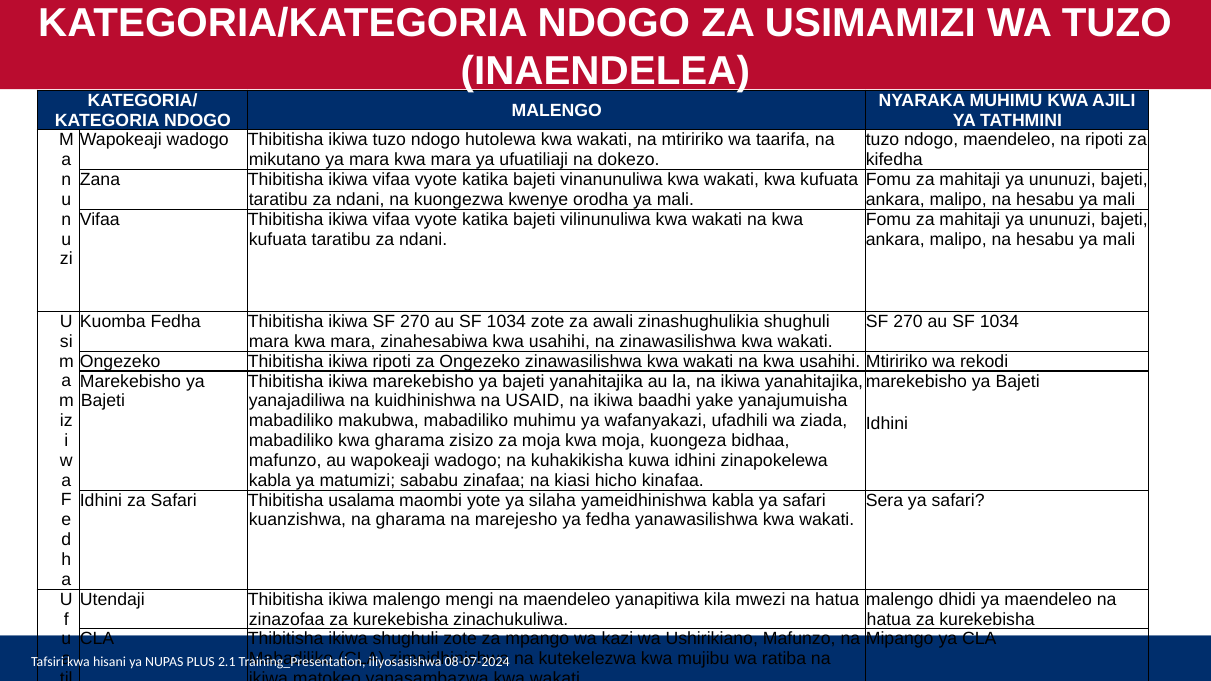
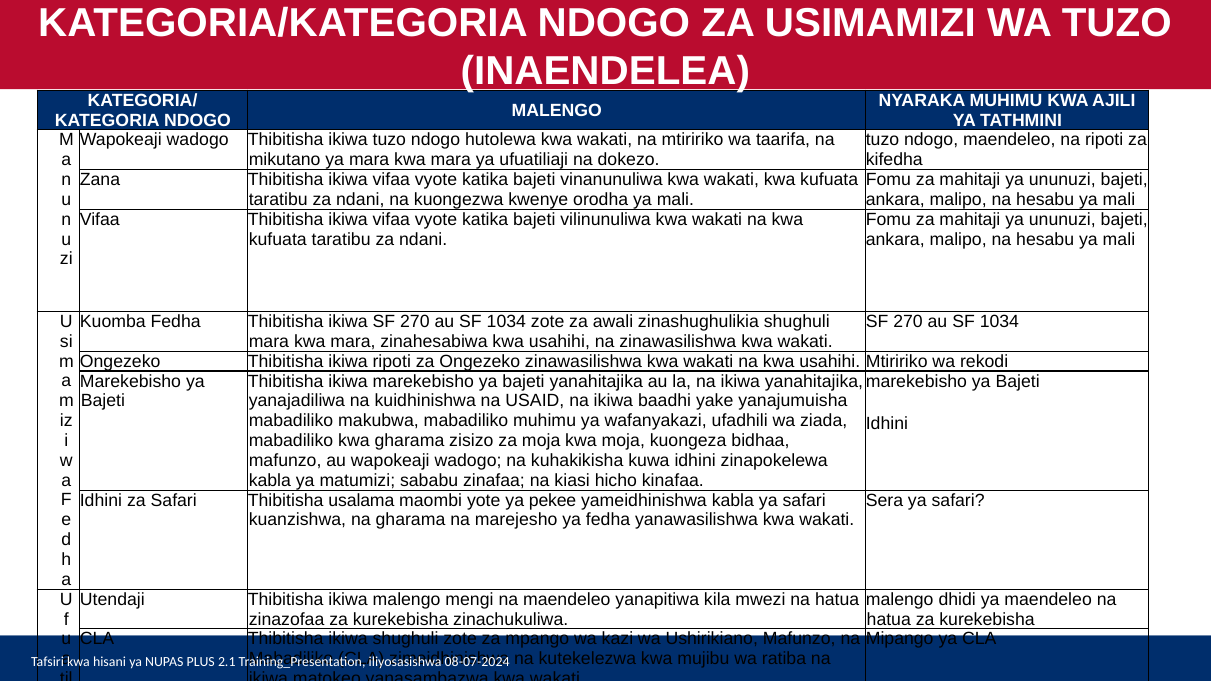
silaha: silaha -> pekee (553, 500)
